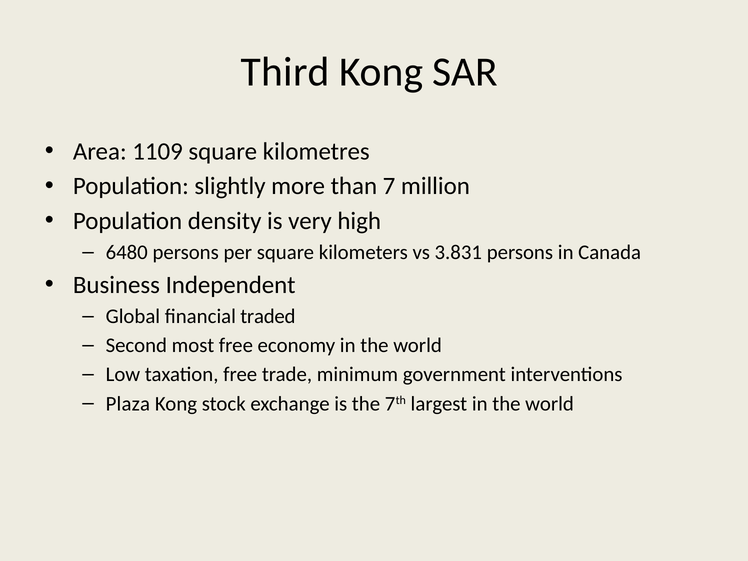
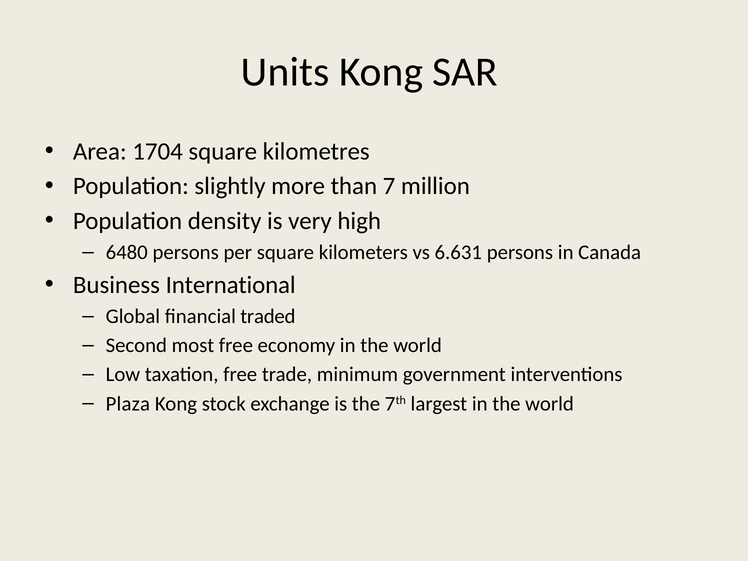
Third: Third -> Units (285, 72)
1109: 1109 -> 1704 (158, 151)
3.831: 3.831 -> 6.631 (458, 252)
Independent: Independent -> International (231, 285)
